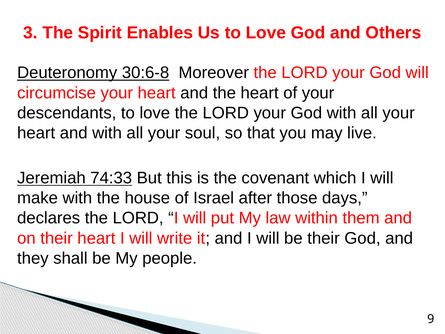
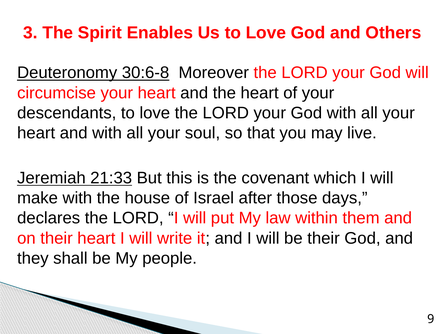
74:33: 74:33 -> 21:33 (111, 178)
